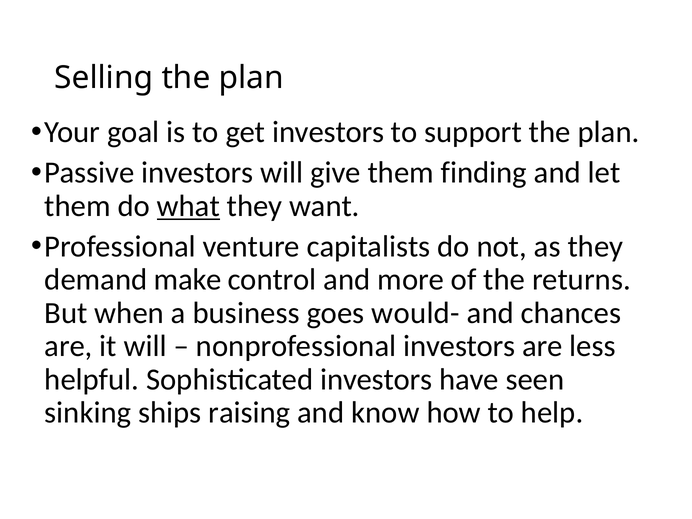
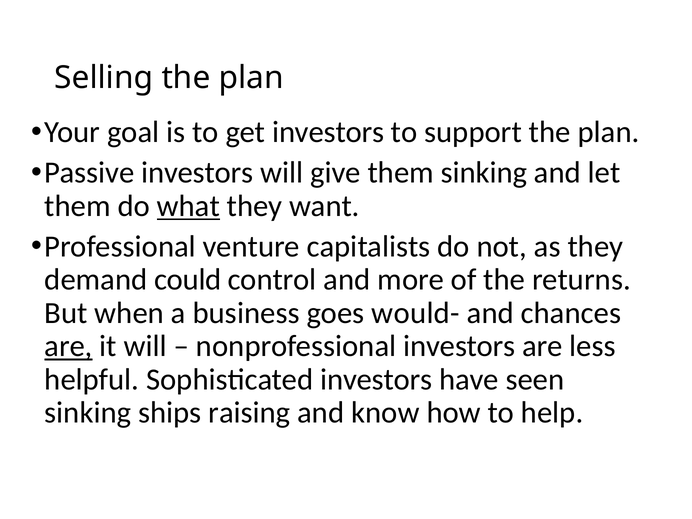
them finding: finding -> sinking (484, 173)
make: make -> could (188, 280)
are underline: none -> present (68, 346)
